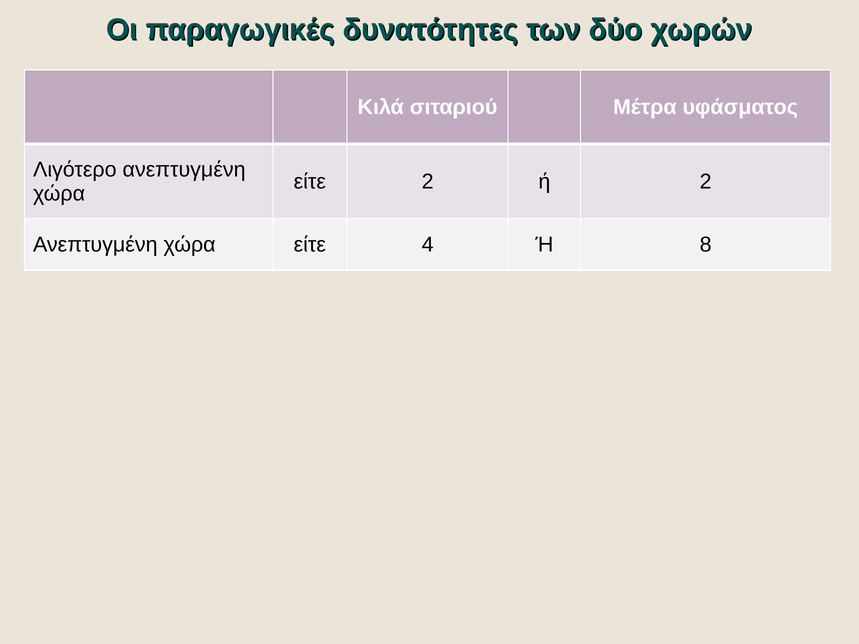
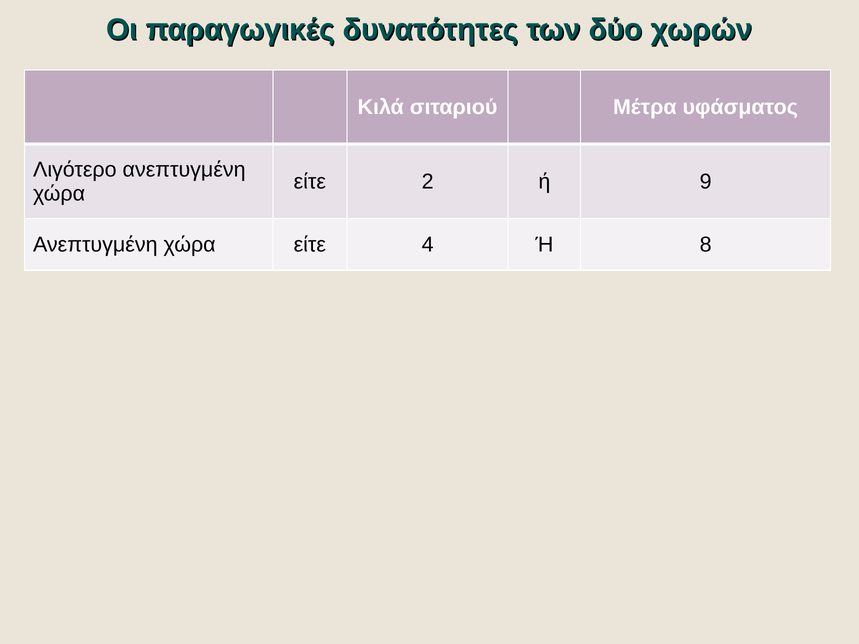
ή 2: 2 -> 9 (706, 182)
